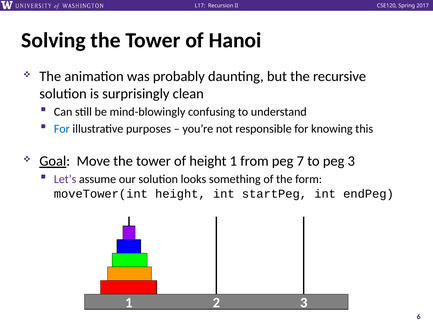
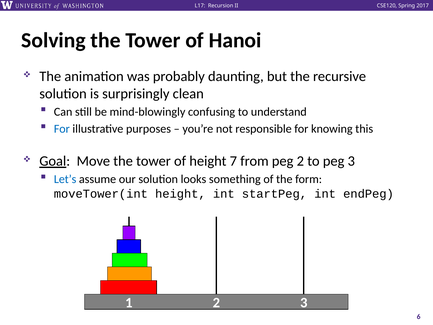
height 1: 1 -> 7 (233, 161)
peg 7: 7 -> 2 (300, 161)
Let’s colour: purple -> blue (65, 179)
